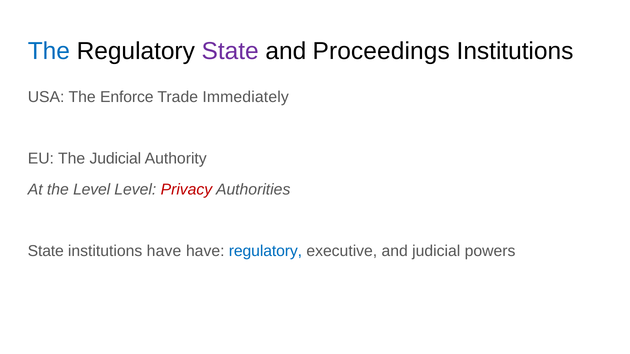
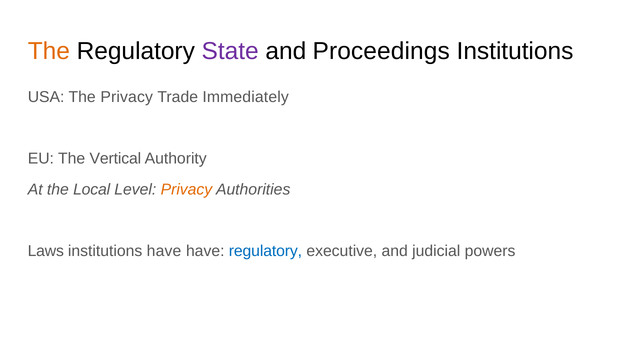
The colour: blue -> orange (49, 51)
The Enforce: Enforce -> Privacy (127, 97)
The Judicial: Judicial -> Vertical (115, 159)
the Level: Level -> Local (92, 190)
Privacy colour: red -> orange (186, 190)
State: State -> Laws (46, 251)
